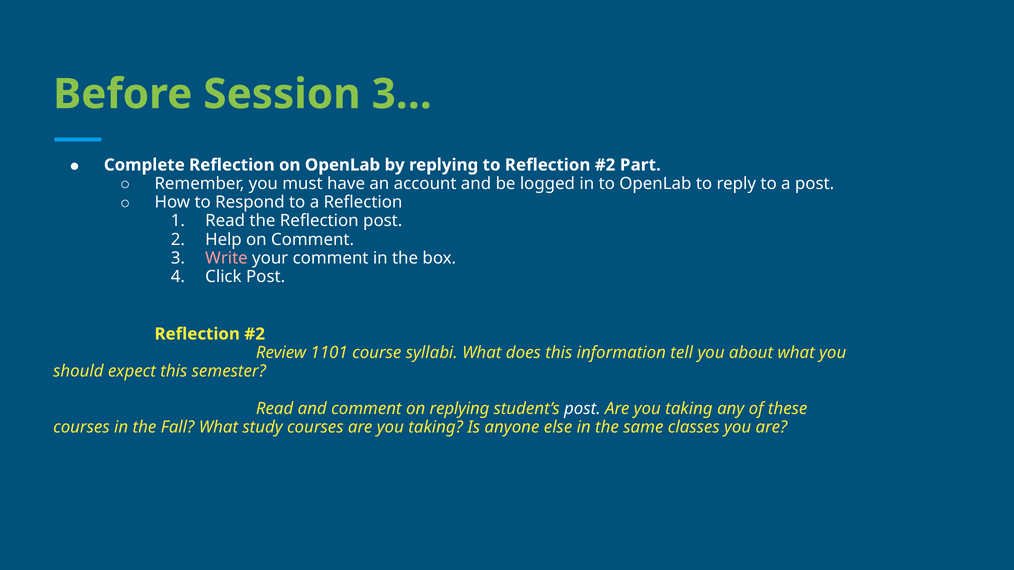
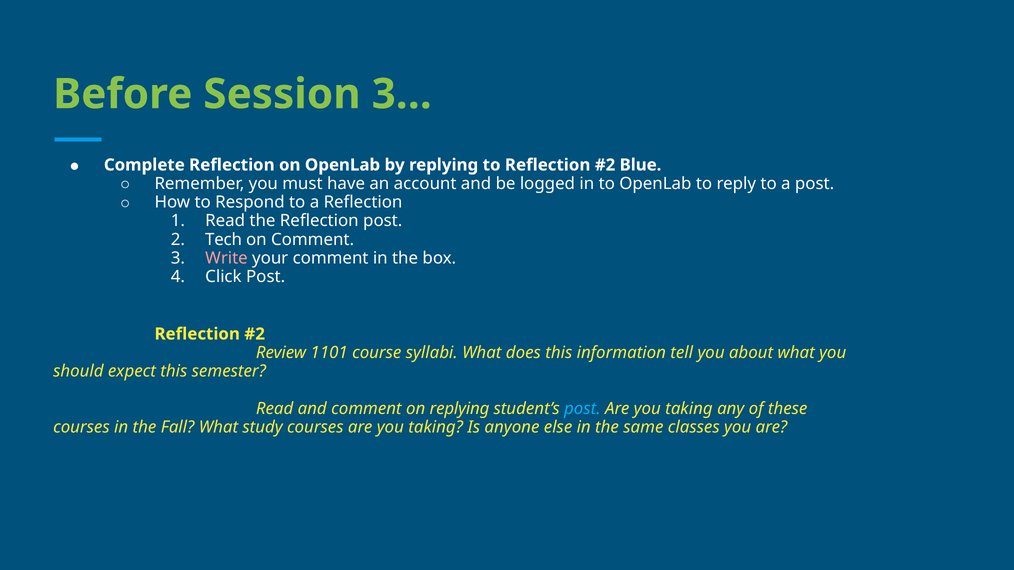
Part: Part -> Blue (641, 165)
Help: Help -> Tech (224, 240)
post colour: white -> light blue (582, 409)
